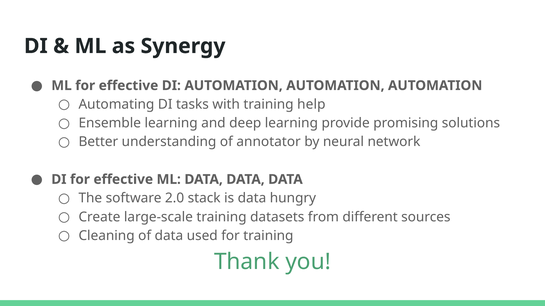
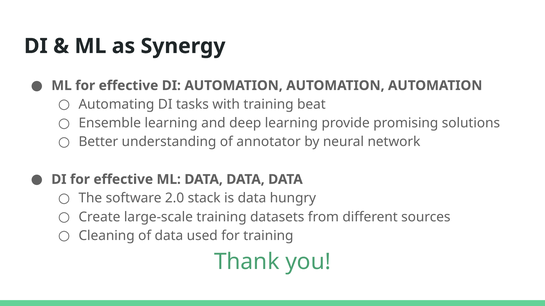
help: help -> beat (311, 105)
